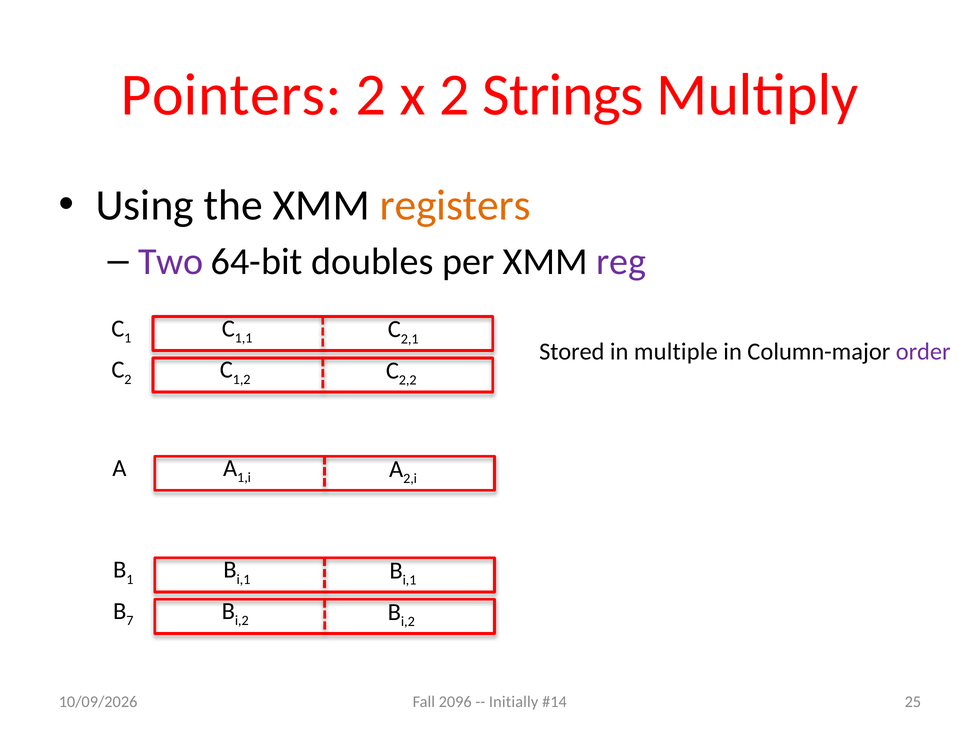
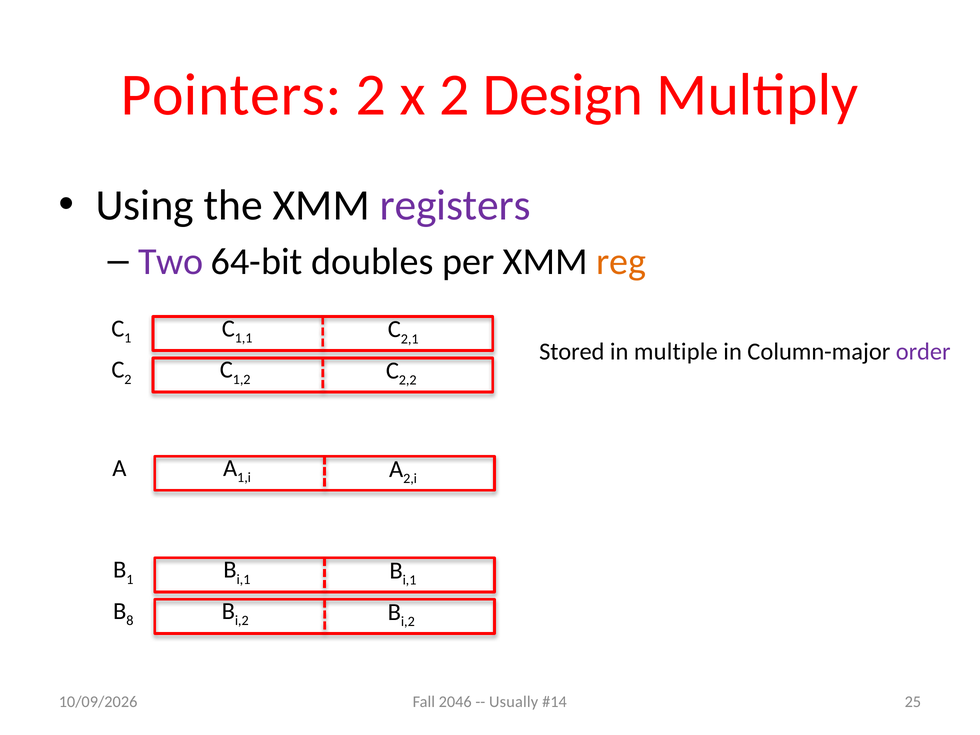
Strings: Strings -> Design (563, 95)
registers colour: orange -> purple (455, 206)
reg colour: purple -> orange (621, 262)
7: 7 -> 8 (130, 621)
2096: 2096 -> 2046 (455, 702)
Initially: Initially -> Usually (514, 702)
